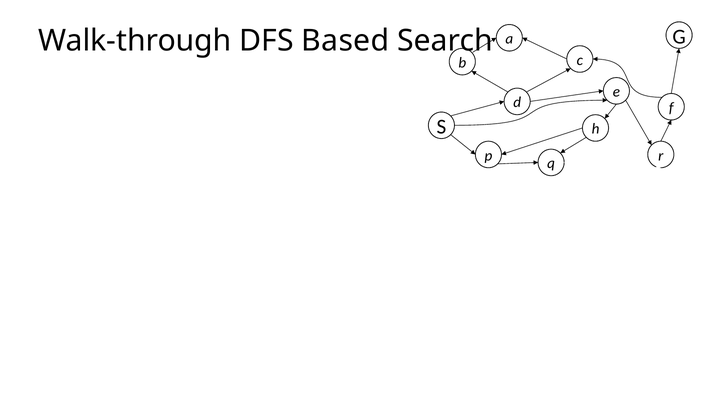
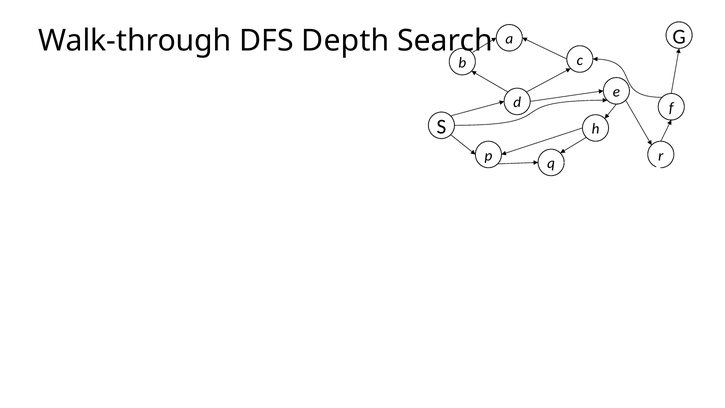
Based: Based -> Depth (345, 41)
